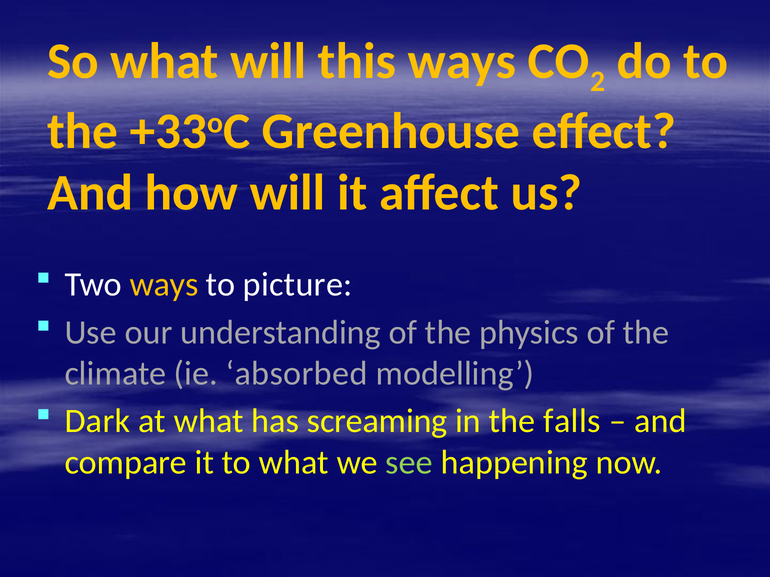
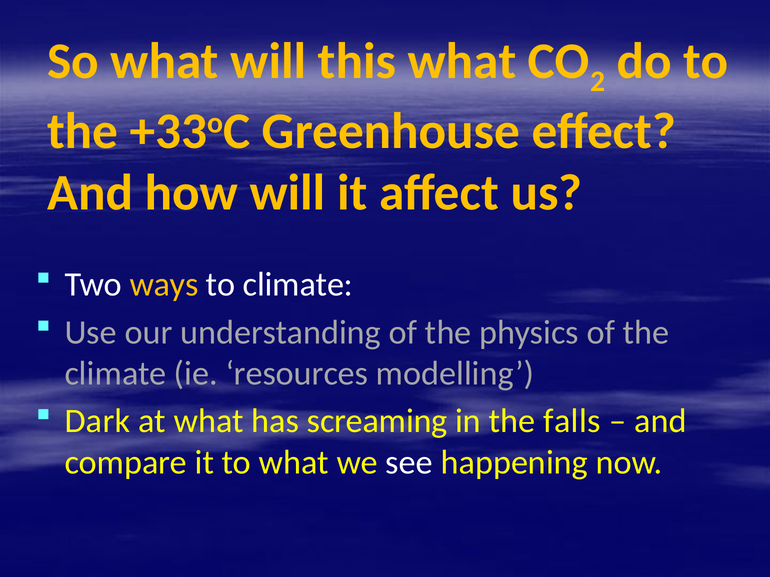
this ways: ways -> what (462, 61)
to picture: picture -> climate (298, 285)
absorbed: absorbed -> resources (297, 374)
see colour: light green -> white (409, 463)
